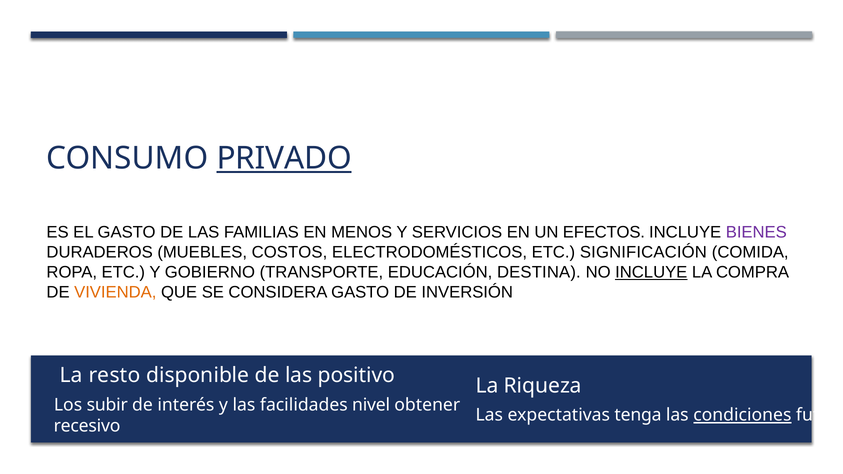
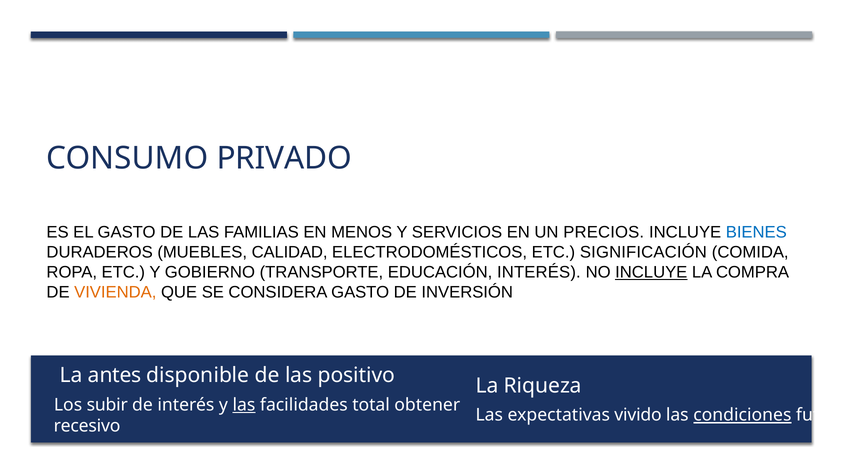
PRIVADO underline: present -> none (284, 158)
EFECTOS: EFECTOS -> PRECIOS (604, 233)
BIENES colour: purple -> blue (756, 233)
COSTOS: COSTOS -> CALIDAD (290, 253)
EDUCACIÓN DESTINA: DESTINA -> INTERÉS (539, 273)
resto: resto -> antes (115, 376)
las underline: none -> present (244, 405)
nivel: nivel -> total (371, 405)
tenga: tenga -> vivido (638, 415)
